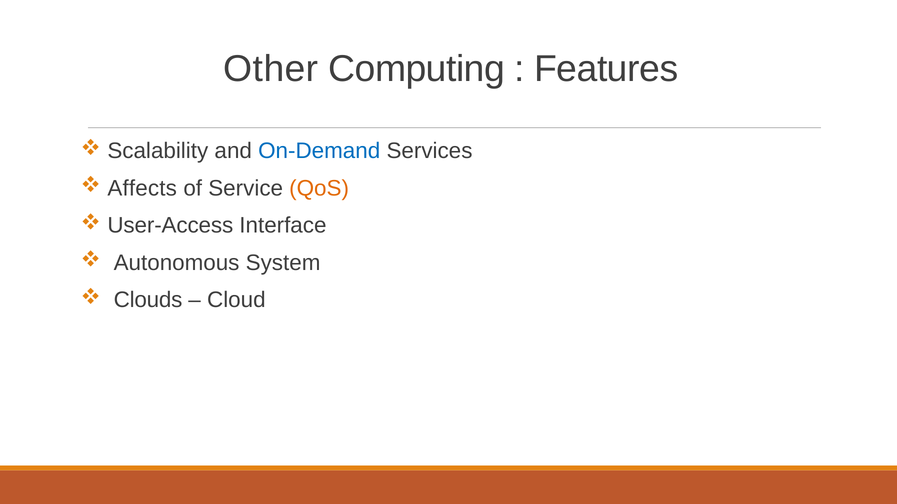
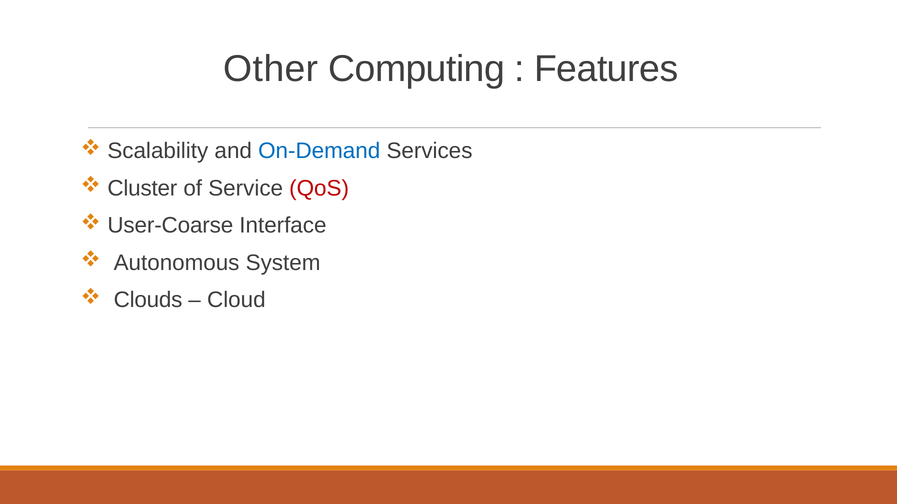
Affects: Affects -> Cluster (142, 188)
QoS colour: orange -> red (319, 188)
User-Access: User-Access -> User-Coarse (170, 226)
